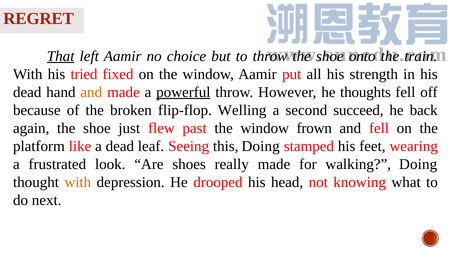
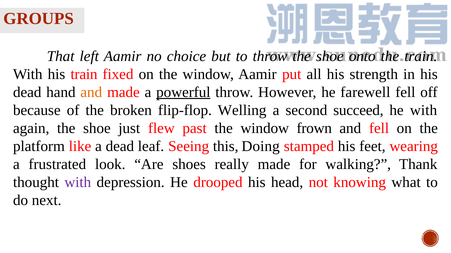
REGRET: REGRET -> GROUPS (39, 19)
That underline: present -> none (61, 56)
his tried: tried -> train (84, 74)
thoughts: thoughts -> farewell (365, 92)
he back: back -> with (424, 110)
walking Doing: Doing -> Thank (418, 165)
with colour: orange -> purple (78, 183)
